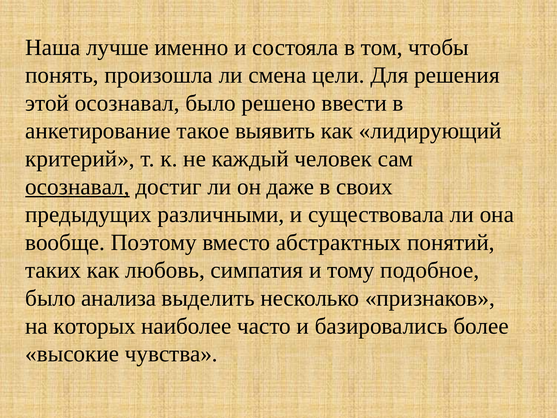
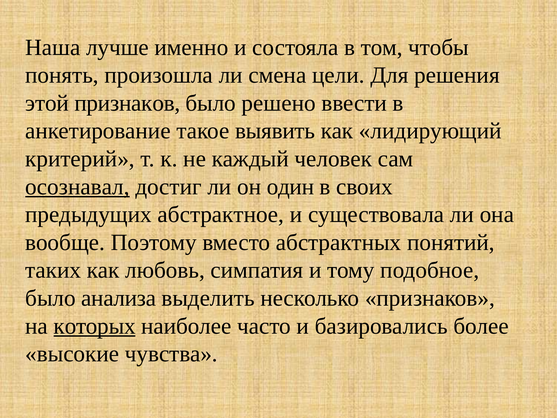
этой осознавал: осознавал -> признаков (127, 103)
даже: даже -> один (290, 187)
различными: различными -> абстрактное (221, 214)
которых underline: none -> present (95, 326)
